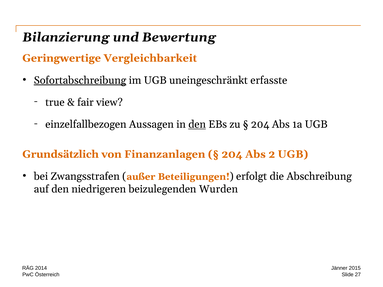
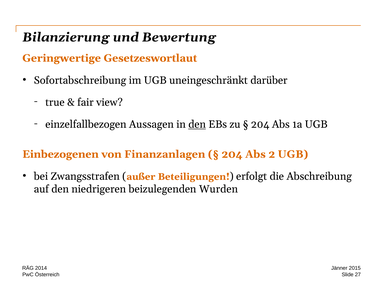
Vergleichbarkeit: Vergleichbarkeit -> Gesetzeswortlaut (150, 58)
Sofortabschreibung underline: present -> none (80, 80)
erfasste: erfasste -> darüber (269, 80)
Grundsätzlich: Grundsätzlich -> Einbezogenen (61, 154)
